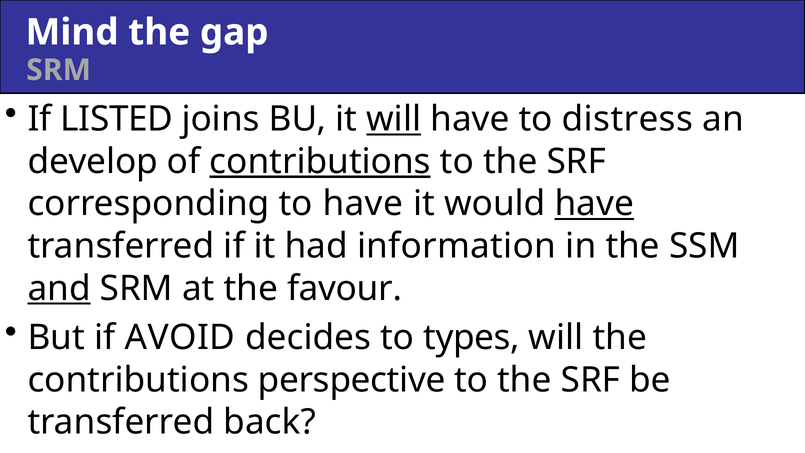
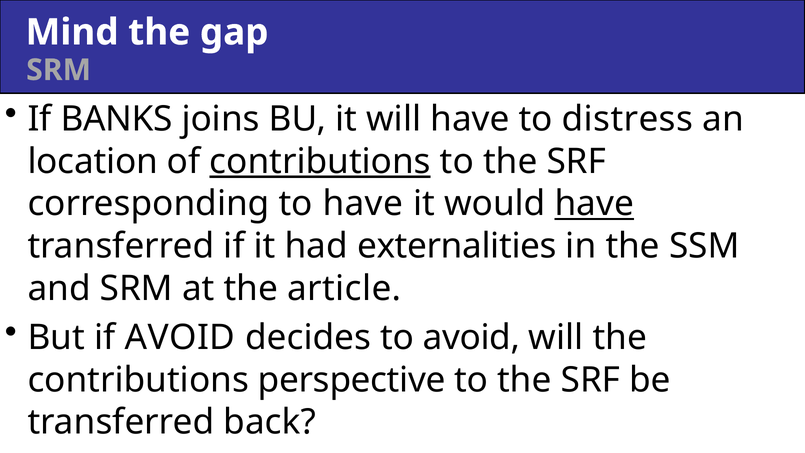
LISTED: LISTED -> BANKS (117, 119)
will underline: present -> none (394, 119)
develop: develop -> location (93, 161)
information: information -> externalities (457, 246)
and underline: present -> none (59, 288)
favour: favour -> article (344, 288)
to types: types -> avoid (472, 338)
